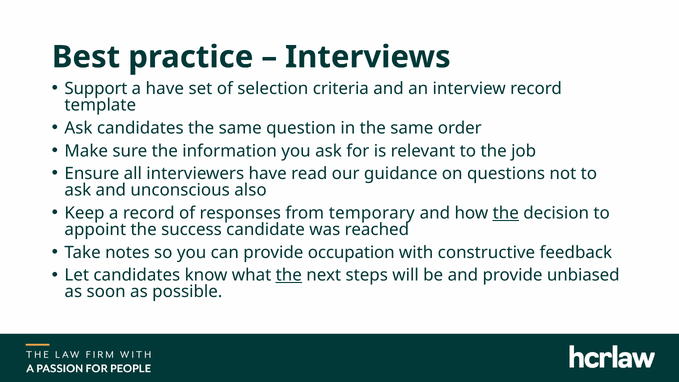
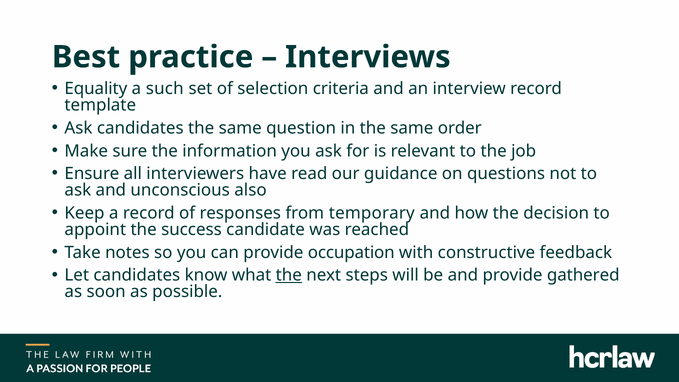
Support: Support -> Equality (96, 89)
a have: have -> such (165, 89)
the underline: present -> none (506, 213)
unbiased: unbiased -> gathered (583, 275)
